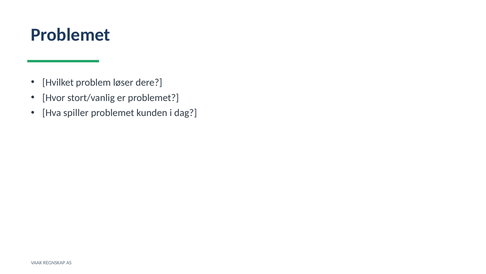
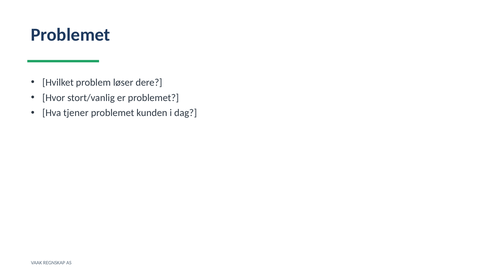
spiller: spiller -> tjener (76, 113)
